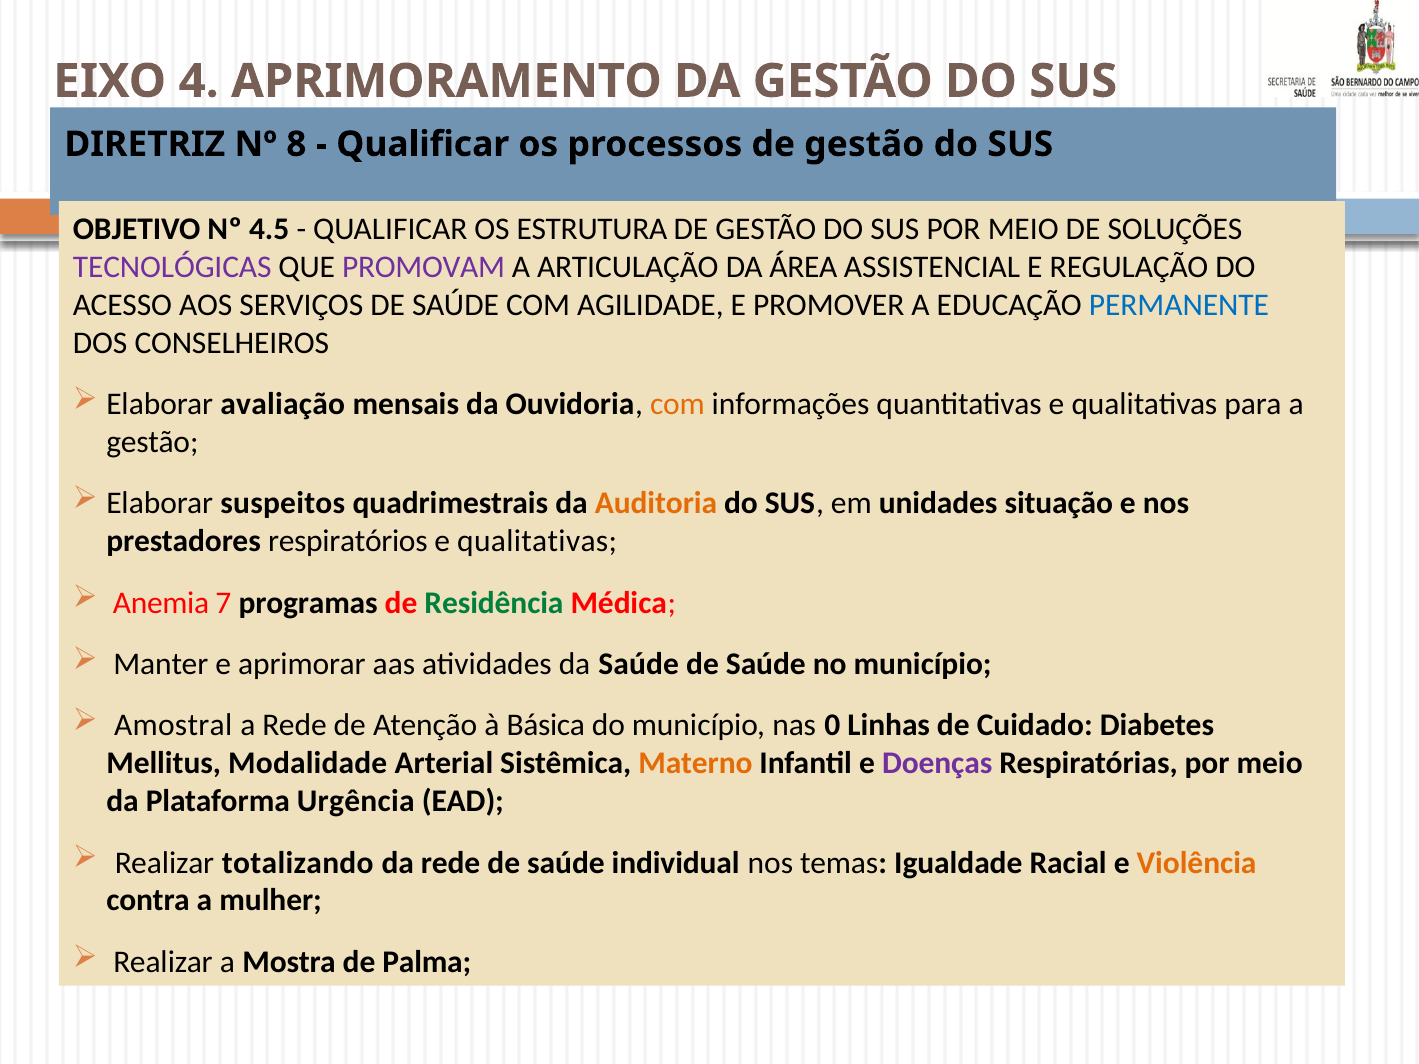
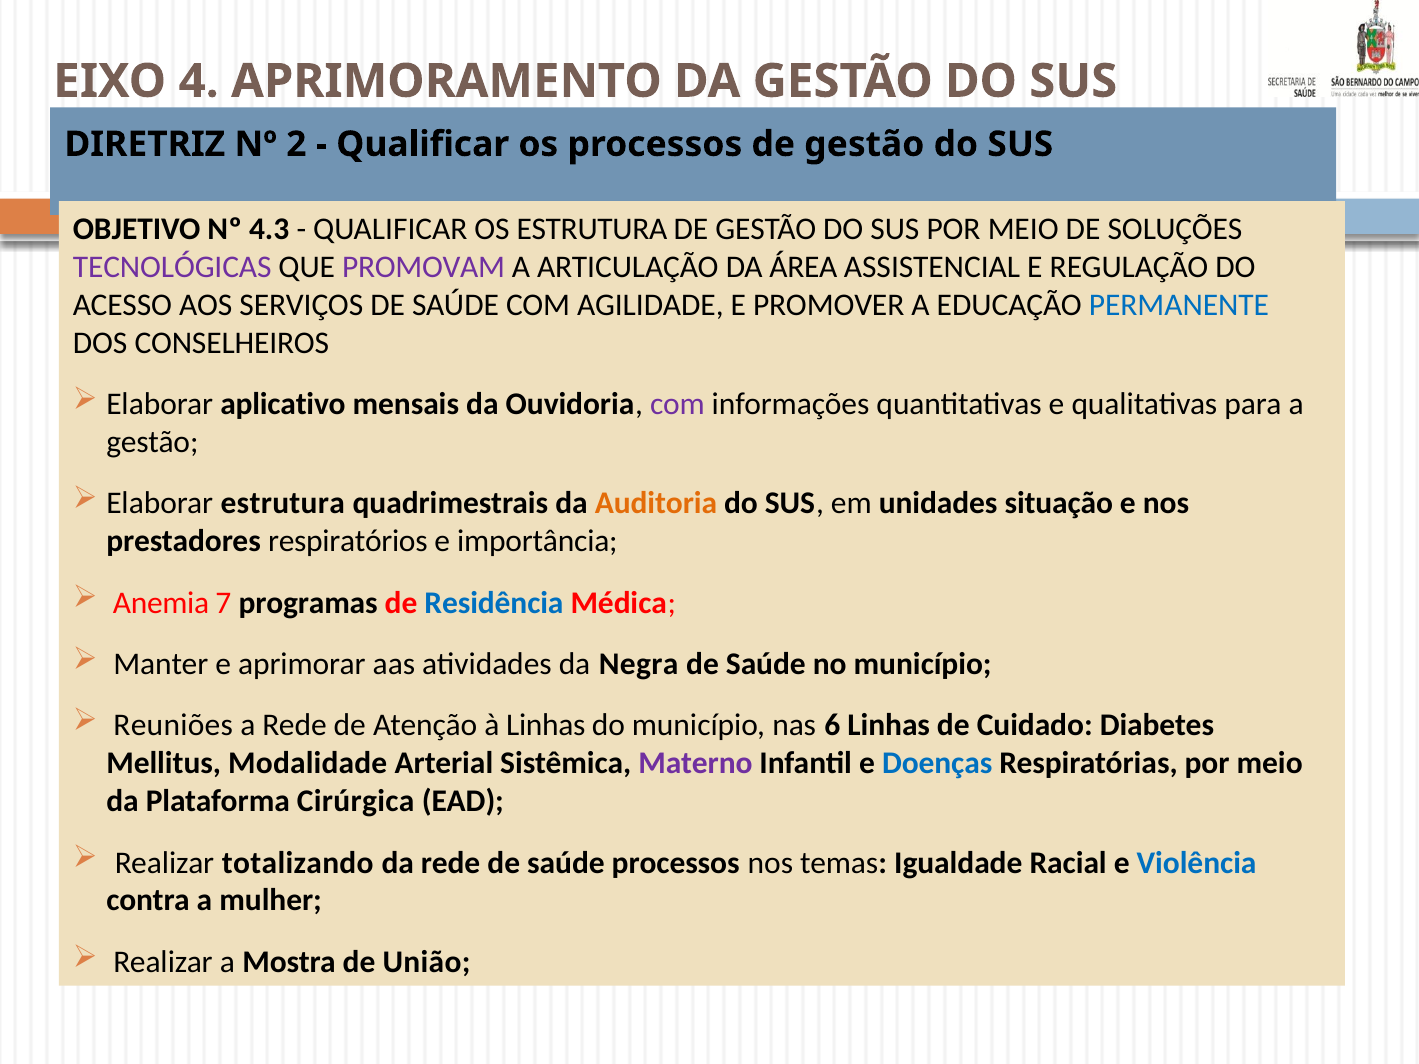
8: 8 -> 2 (296, 144)
4.5: 4.5 -> 4.3 (269, 229)
avaliação: avaliação -> aplicativo (283, 404)
com colour: orange -> purple (677, 404)
Elaborar suspeitos: suspeitos -> estrutura (283, 504)
qualitativas: qualitativas -> importância (537, 541)
Residência colour: green -> blue (494, 603)
da Saúde: Saúde -> Negra (639, 664)
Amostral: Amostral -> Reuniões (173, 726)
à Básica: Básica -> Linhas (546, 726)
0: 0 -> 6 (832, 726)
Materno colour: orange -> purple (695, 764)
Doenças colour: purple -> blue (937, 764)
Urgência: Urgência -> Cirúrgica (356, 801)
saúde individual: individual -> processos (676, 863)
Violência colour: orange -> blue (1197, 863)
Palma: Palma -> União (427, 962)
